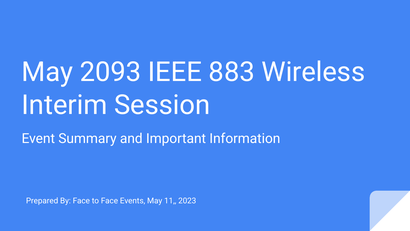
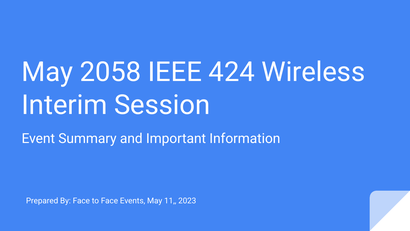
2093: 2093 -> 2058 (110, 72)
883: 883 -> 424 (232, 72)
